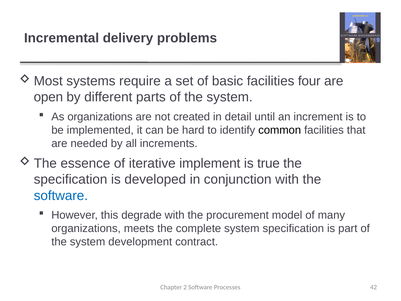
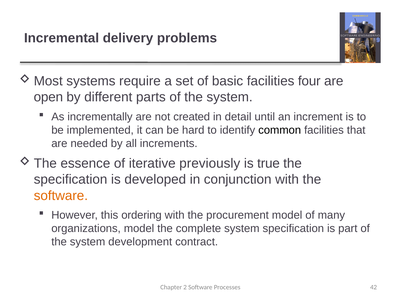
As organizations: organizations -> incrementally (100, 117)
implement: implement -> previously (210, 163)
software colour: blue -> orange (61, 195)
degrade: degrade -> ordering (142, 215)
organizations meets: meets -> model (139, 228)
